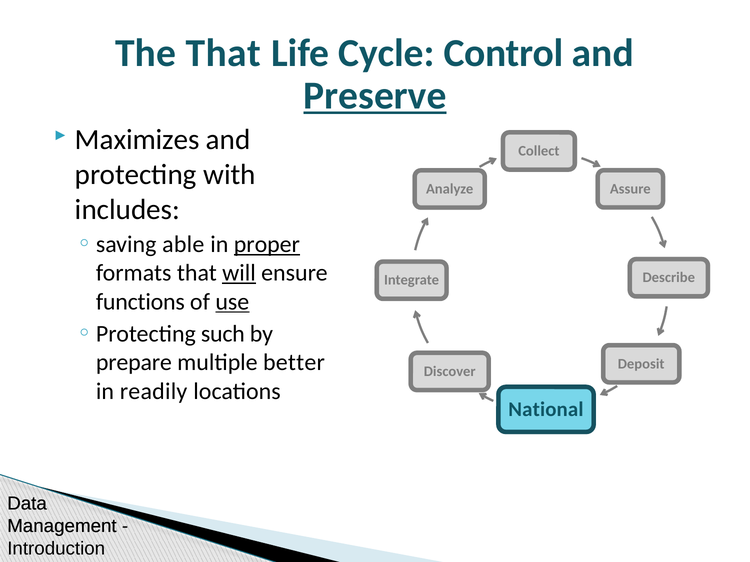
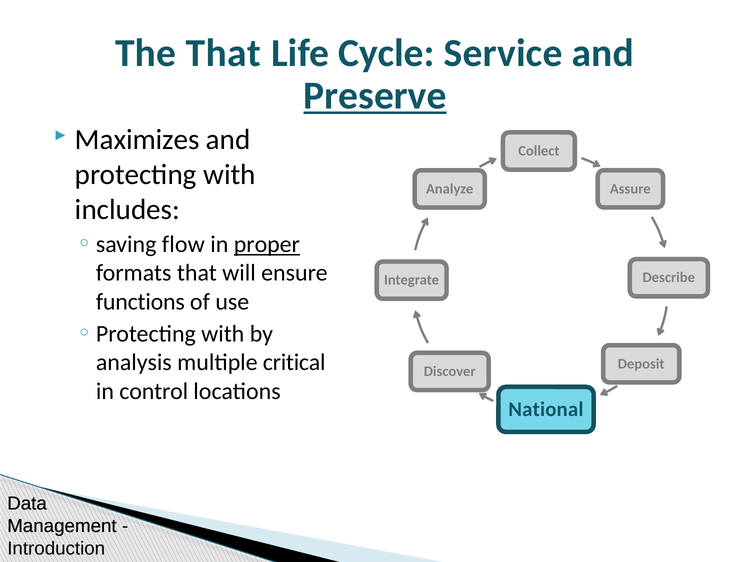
Control: Control -> Service (503, 53)
able: able -> flow (183, 245)
will underline: present -> none (239, 273)
use underline: present -> none (232, 302)
such: such -> with (223, 334)
prepare: prepare -> analysis (134, 363)
better: better -> critical (294, 363)
readily: readily -> control (154, 392)
